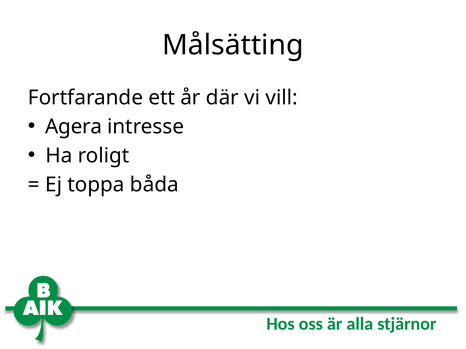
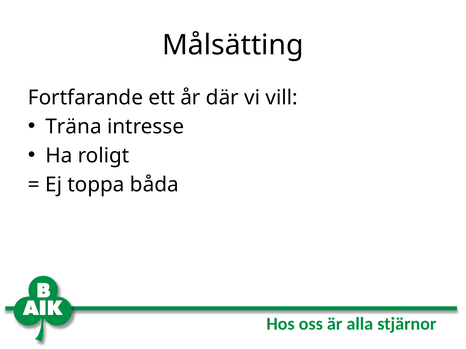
Agera: Agera -> Träna (74, 127)
